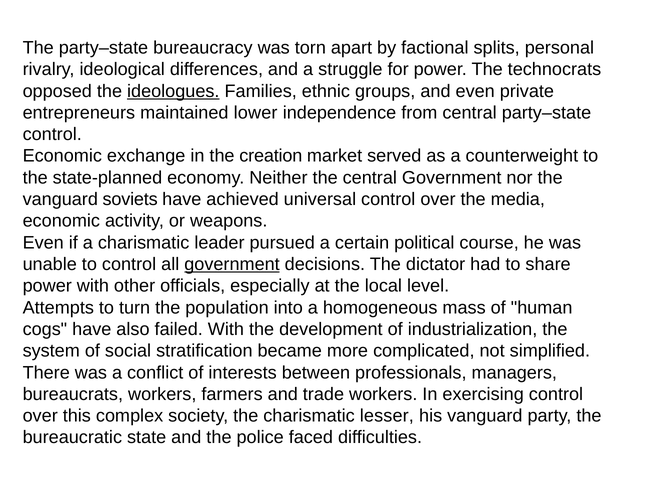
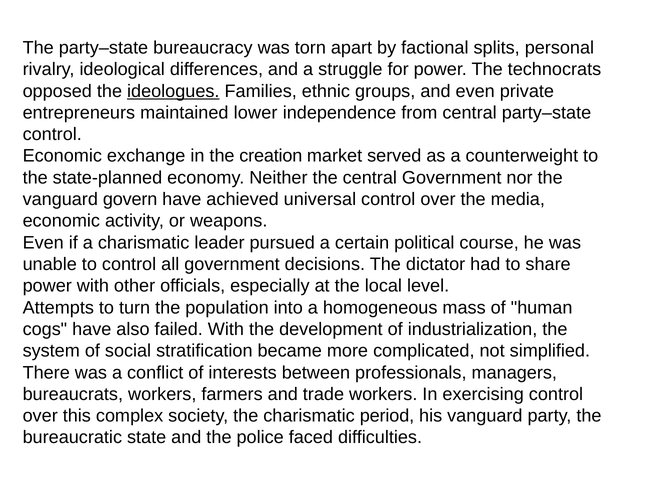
soviets: soviets -> govern (130, 200)
government underline: present -> none (232, 265)
lesser: lesser -> period (387, 416)
